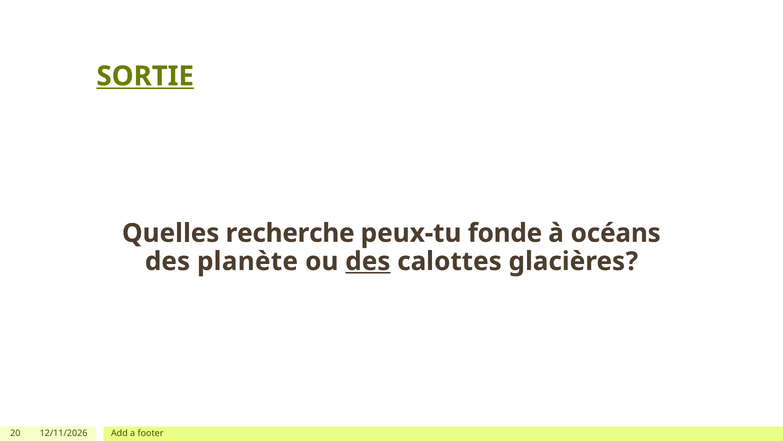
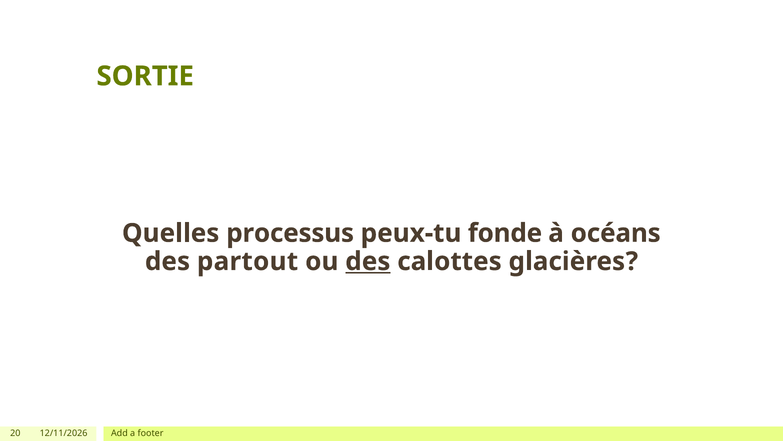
SORTIE underline: present -> none (145, 76)
recherche: recherche -> processus (290, 233)
planète: planète -> partout (248, 261)
